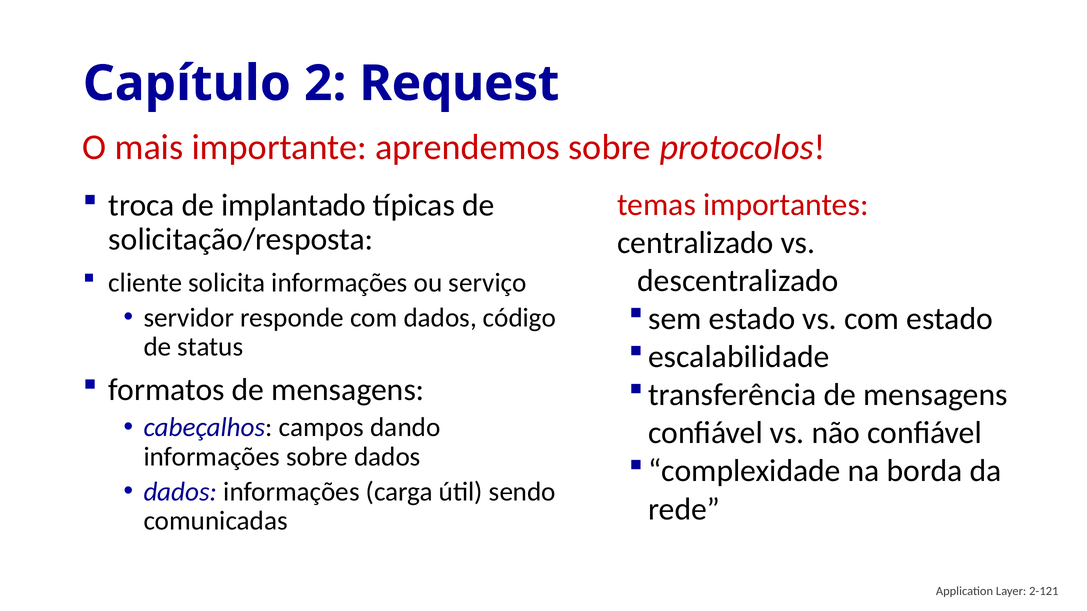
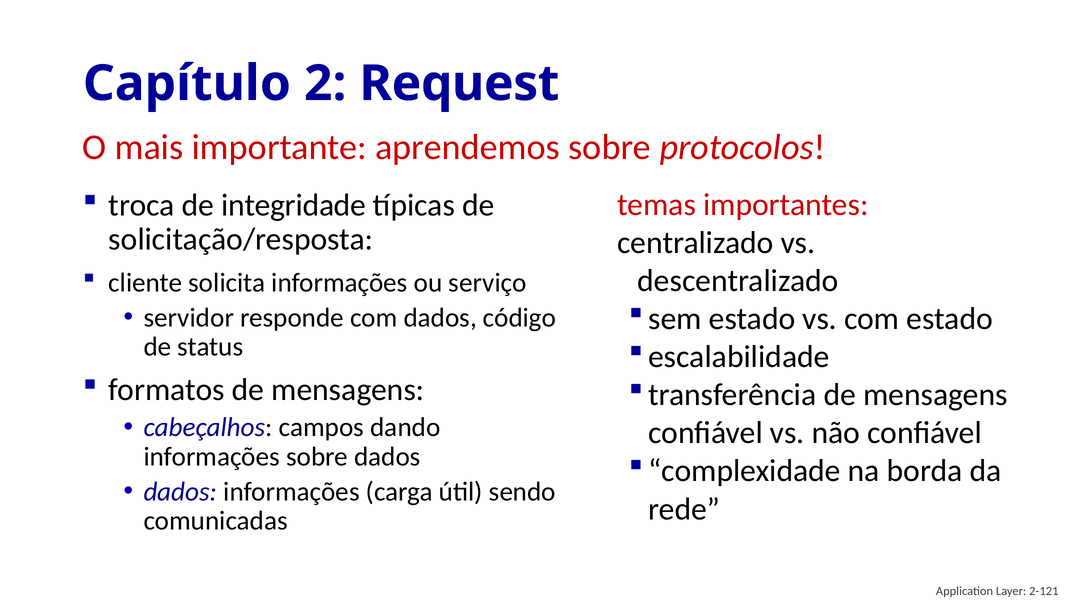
implantado: implantado -> integridade (294, 205)
